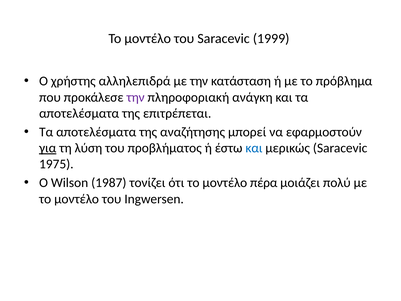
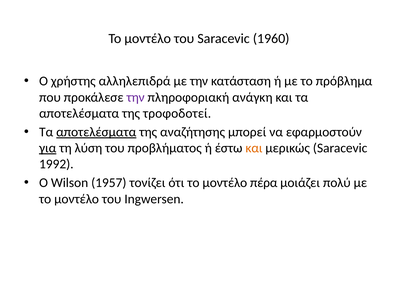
1999: 1999 -> 1960 (271, 38)
επιτρέπεται: επιτρέπεται -> τροφοδοτεί (177, 113)
αποτελέσματα underline: none -> present (96, 132)
και colour: blue -> orange (254, 148)
1975: 1975 -> 1992 (56, 164)
1987: 1987 -> 1957 (109, 183)
